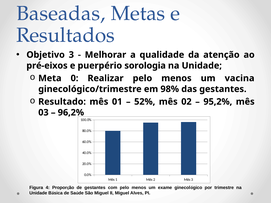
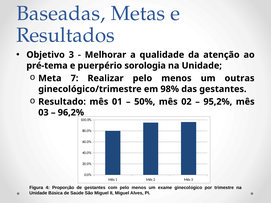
pré-eixos: pré-eixos -> pré-tema (47, 66)
0: 0 -> 7 (75, 78)
vacina: vacina -> outras (240, 78)
52%: 52% -> 50% (145, 102)
